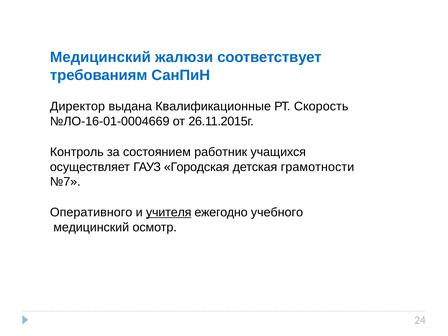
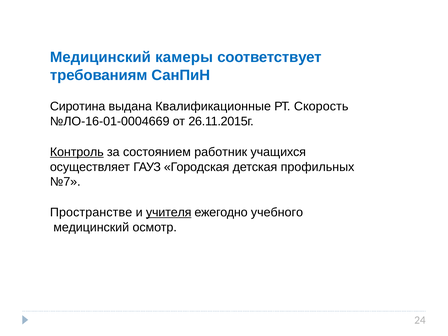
жалюзи: жалюзи -> камеры (184, 57)
Директор: Директор -> Сиротина (78, 107)
Контроль underline: none -> present (77, 152)
грамотности: грамотности -> профильных (318, 167)
Оперативного: Оперативного -> Пространстве (91, 212)
